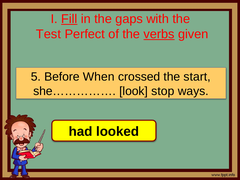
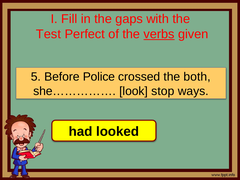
Fill underline: present -> none (69, 19)
When: When -> Police (99, 77)
start: start -> both (197, 77)
